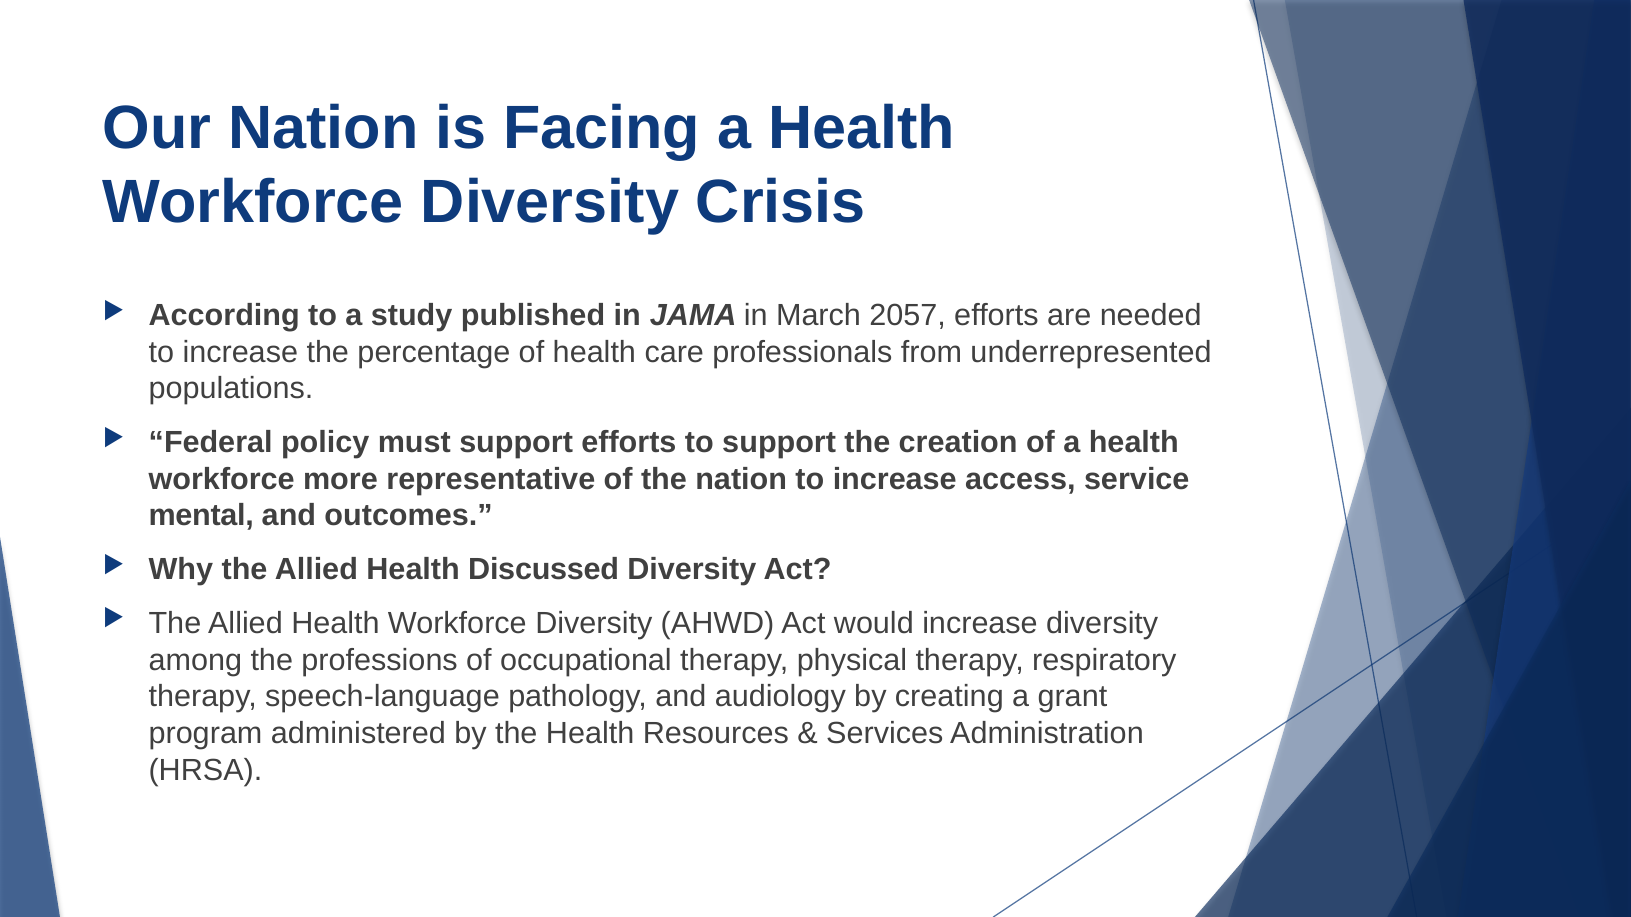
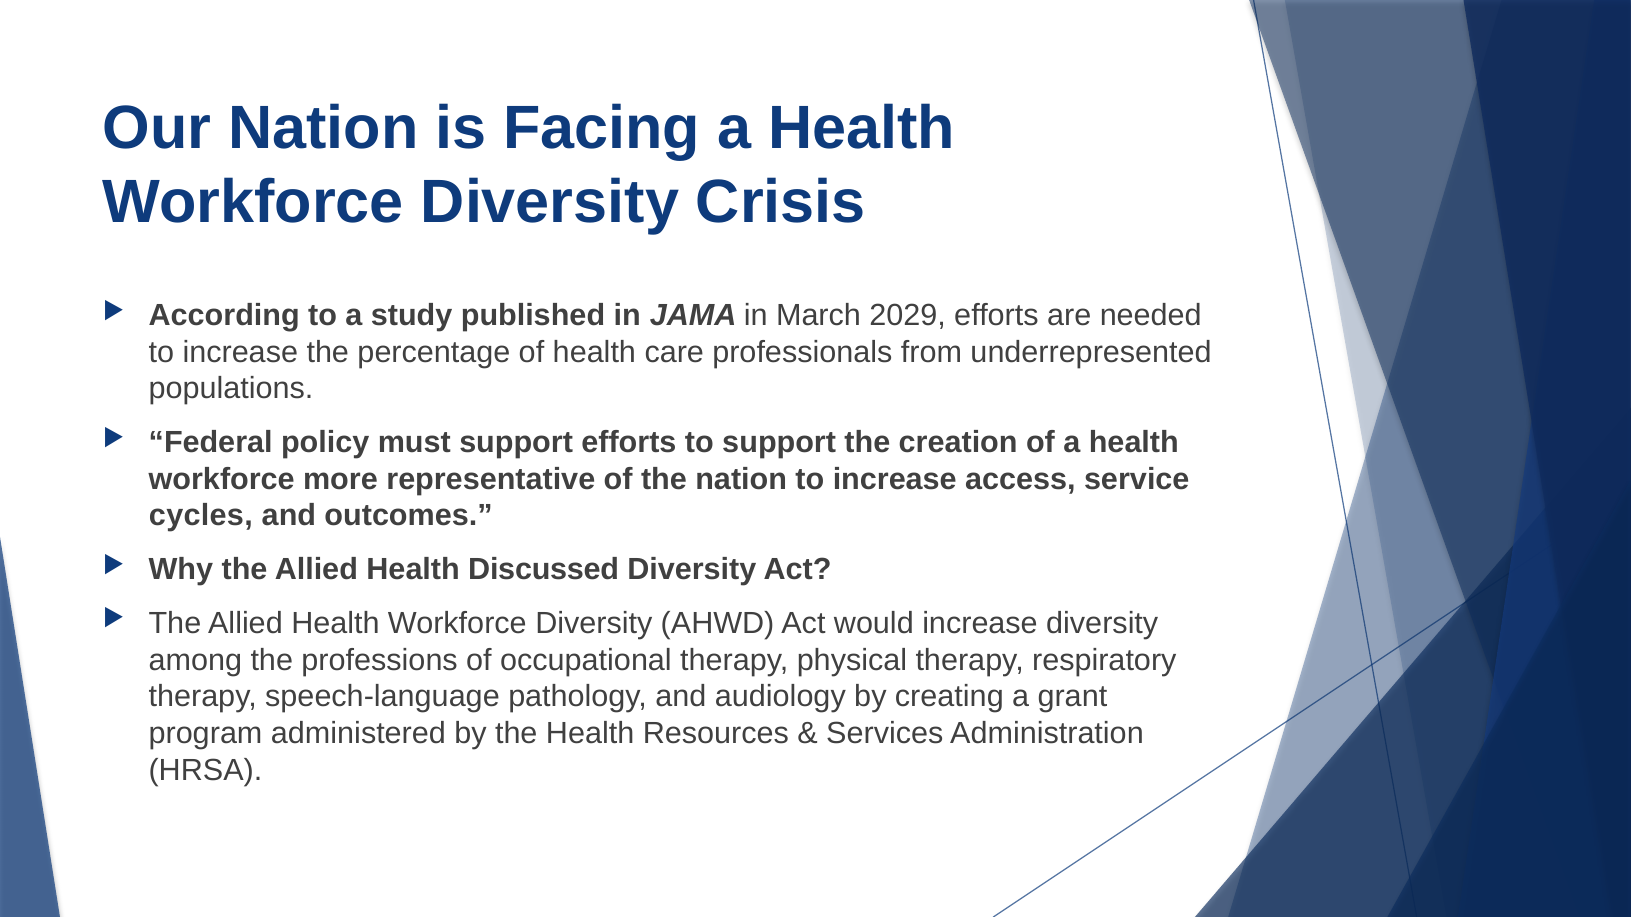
2057: 2057 -> 2029 (908, 316)
mental: mental -> cycles (201, 516)
